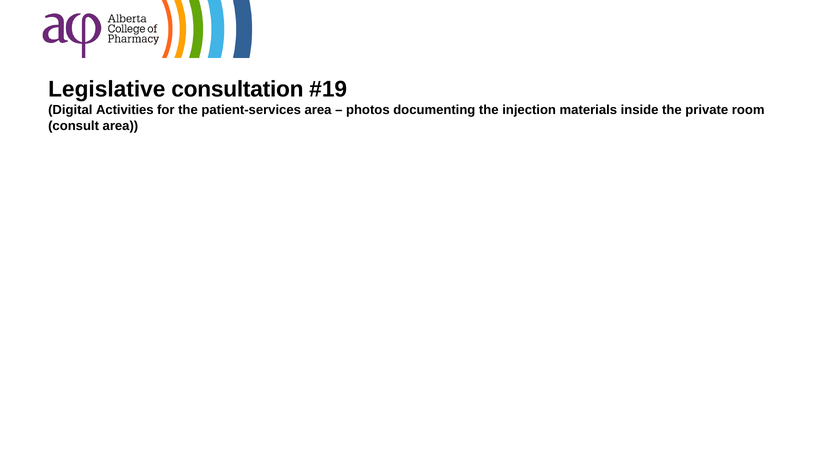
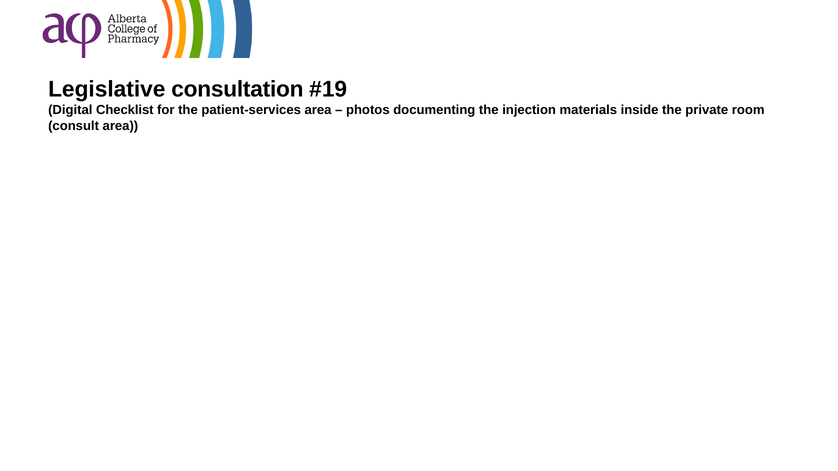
Activities: Activities -> Checklist (125, 110)
